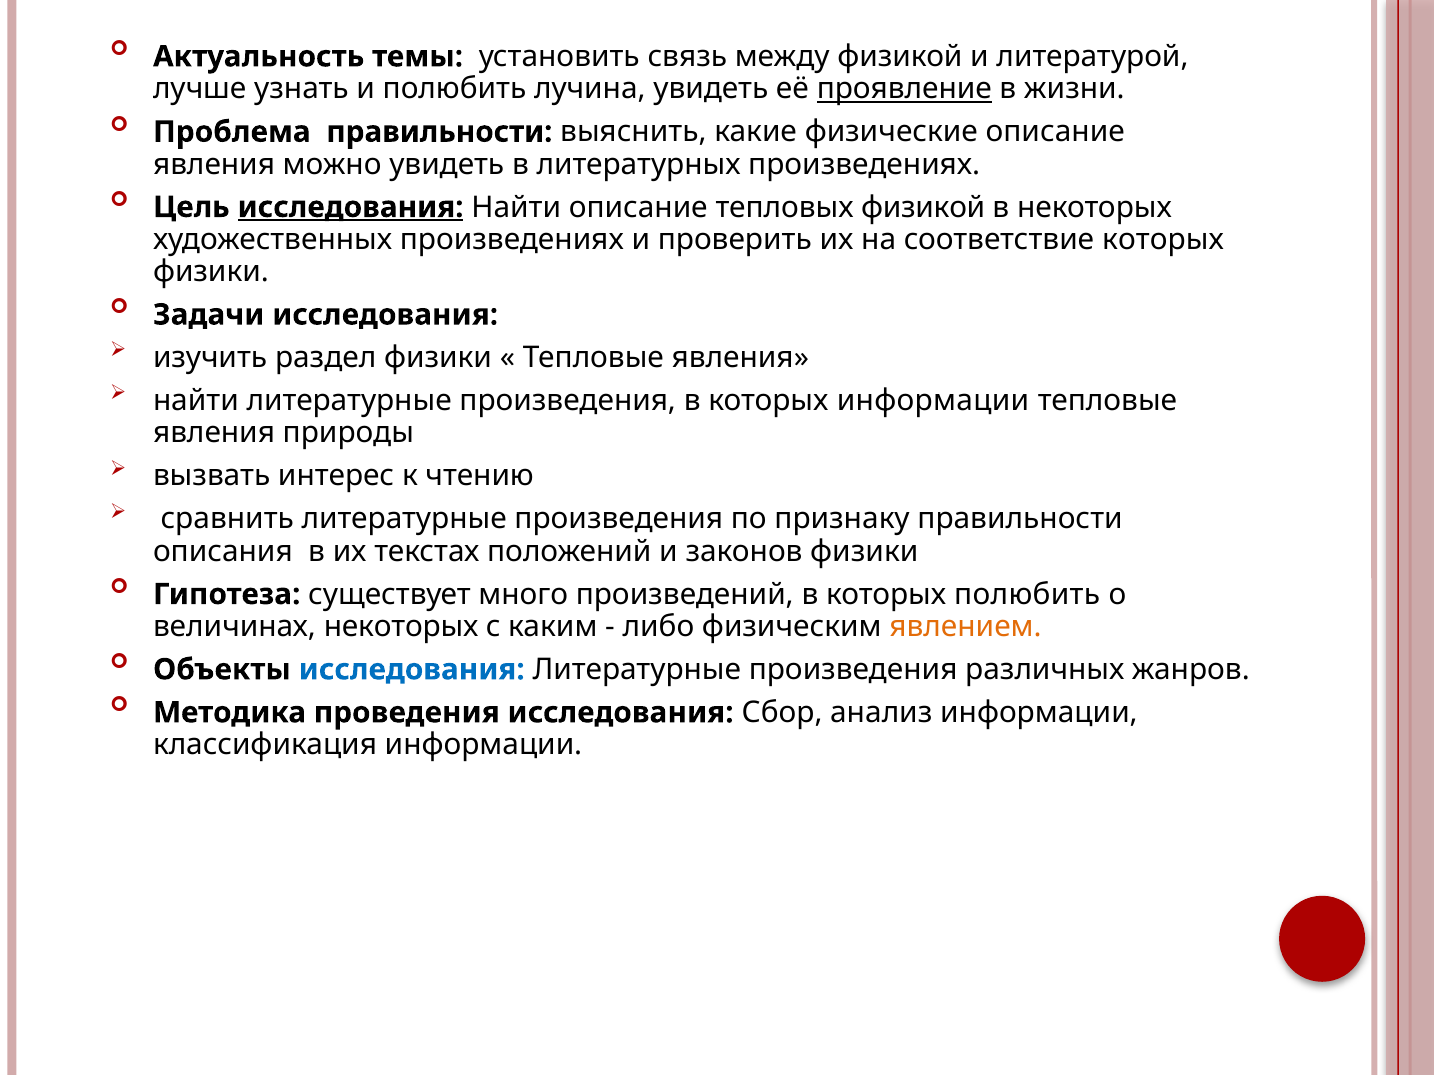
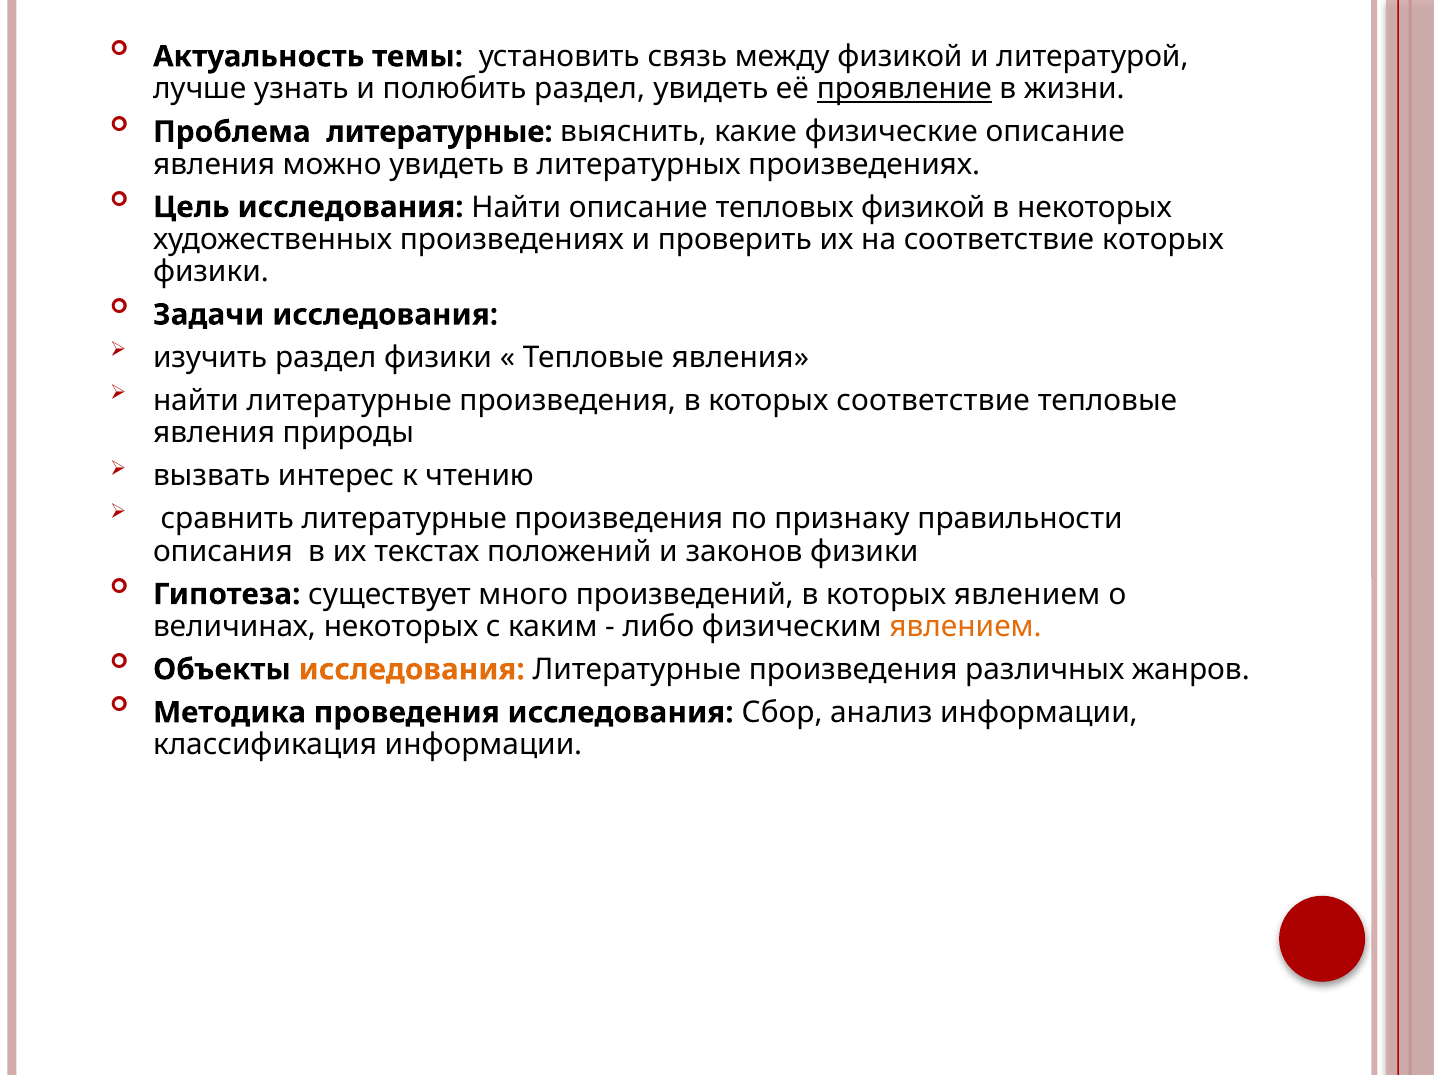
полюбить лучина: лучина -> раздел (590, 89)
Проблема правильности: правильности -> литературные (439, 132)
исследования underline: present -> none (351, 207)
которых информации: информации -> соответствие (933, 401)
которых полюбить: полюбить -> явлением (1027, 595)
исследования colour: blue -> orange (412, 670)
